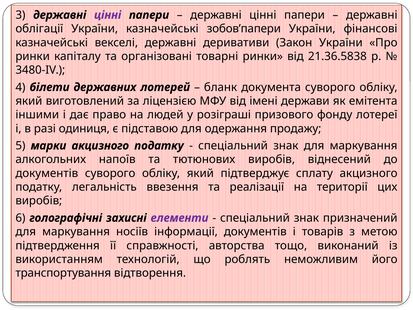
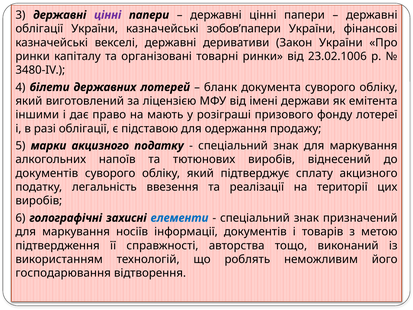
21.36.5838: 21.36.5838 -> 23.02.1006 (337, 56)
людей: людей -> мають (165, 115)
разі одиниця: одиниця -> облігації (84, 129)
елементи colour: purple -> blue (180, 218)
транспортування: транспортування -> господарювання (63, 273)
